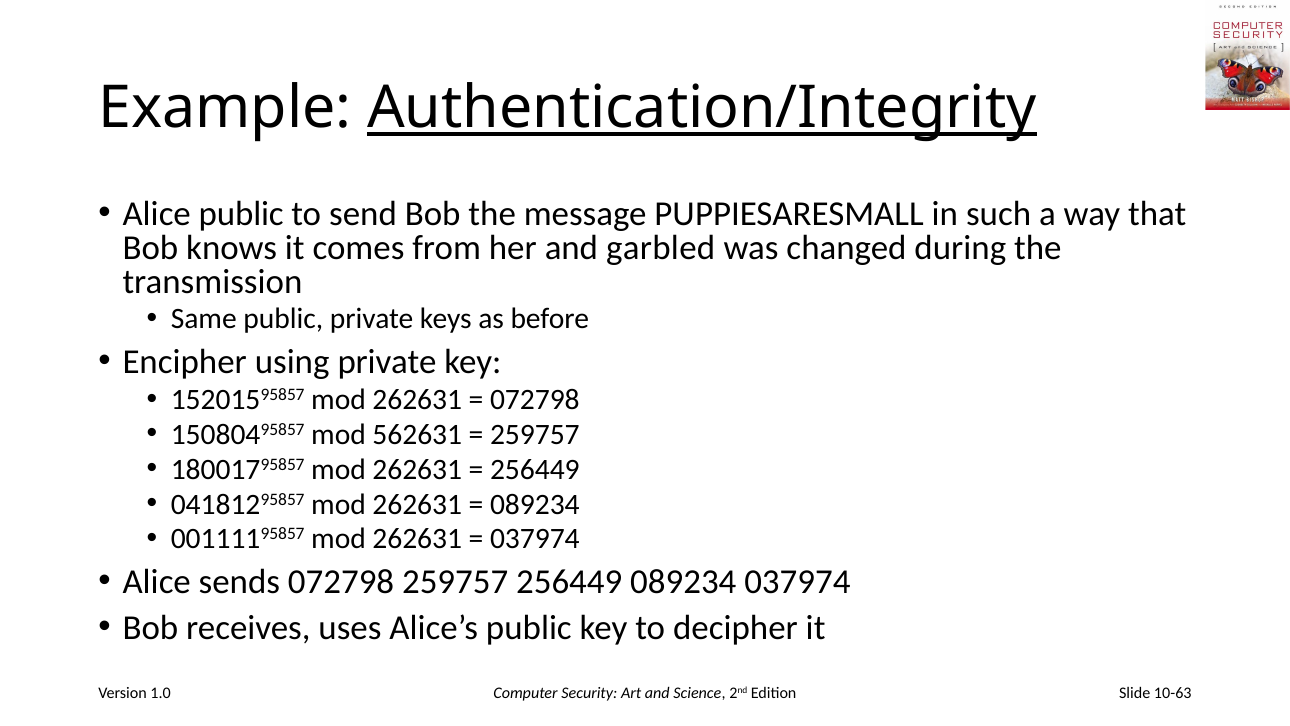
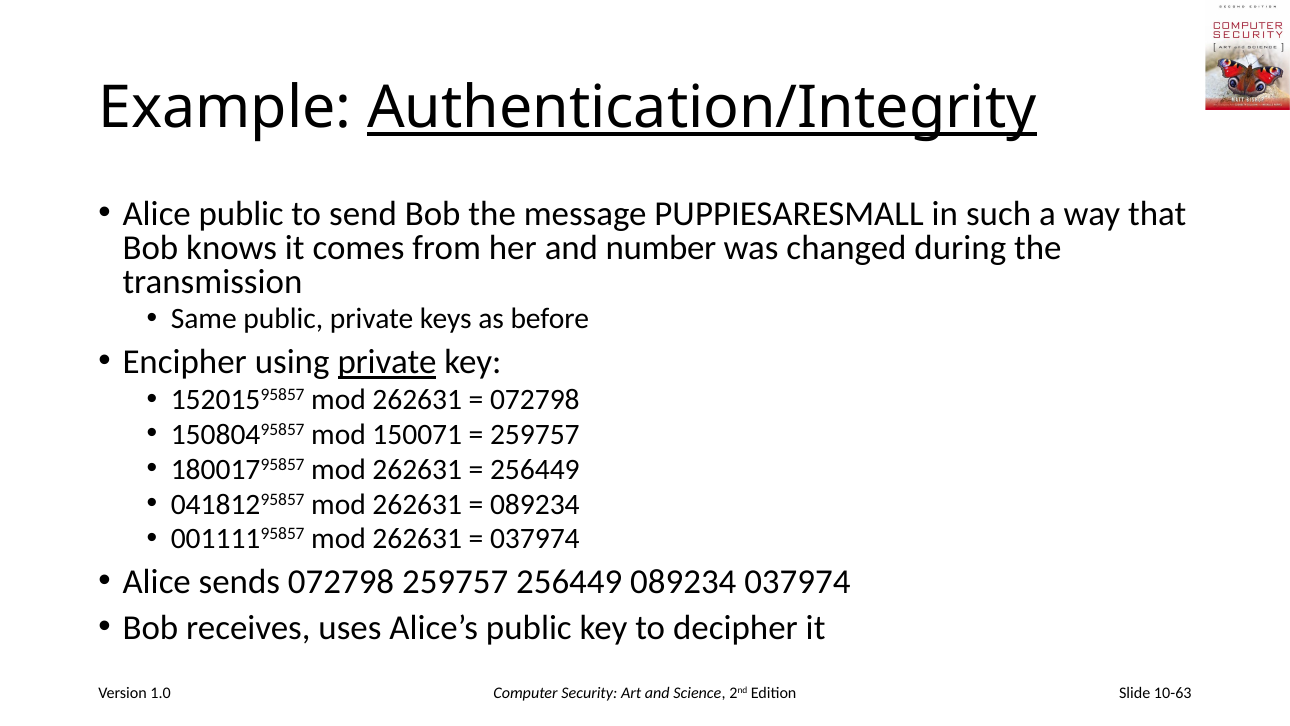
garbled: garbled -> number (661, 248)
private underline: none -> present (387, 362)
562631: 562631 -> 150071 (417, 435)
